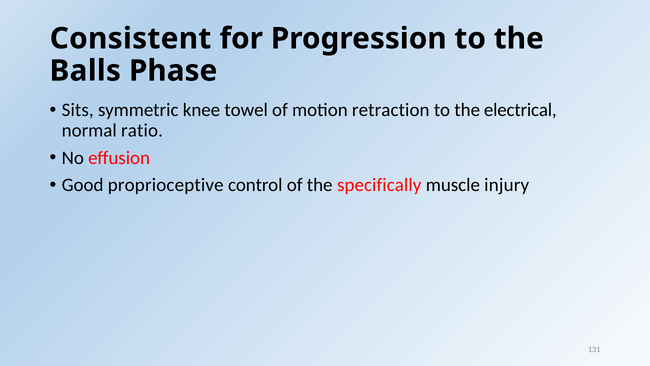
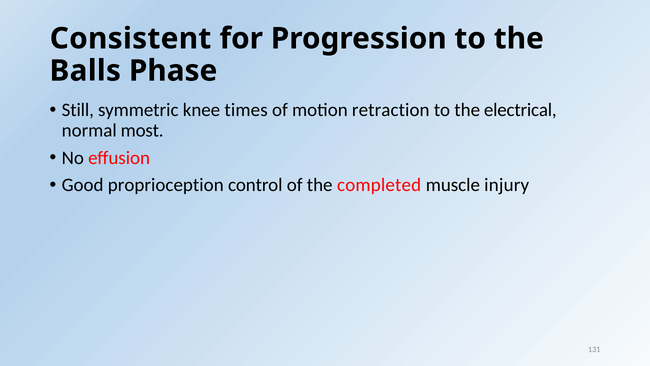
Sits: Sits -> Still (78, 110)
towel: towel -> times (246, 110)
ratio: ratio -> most (142, 130)
proprioceptive: proprioceptive -> proprioception (166, 185)
specifically: specifically -> completed (379, 185)
